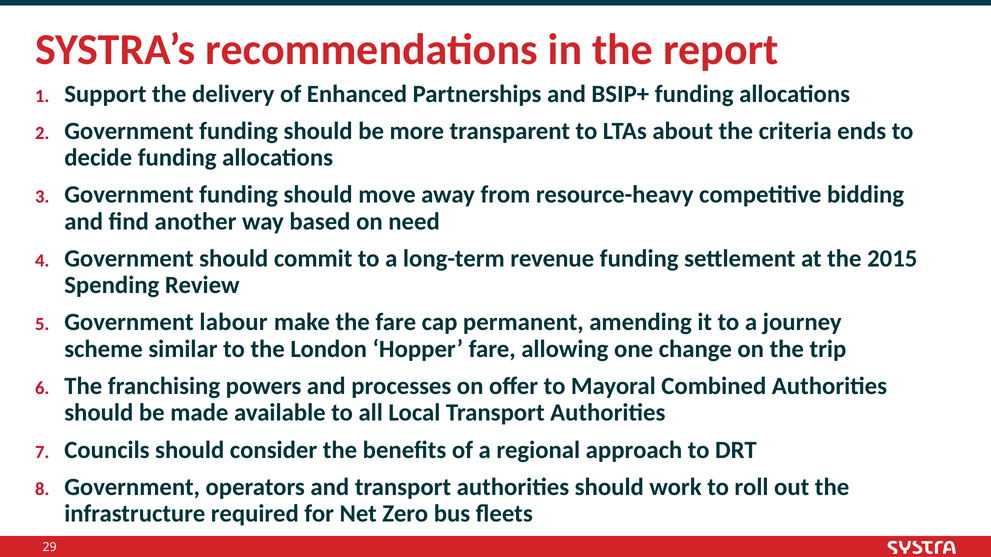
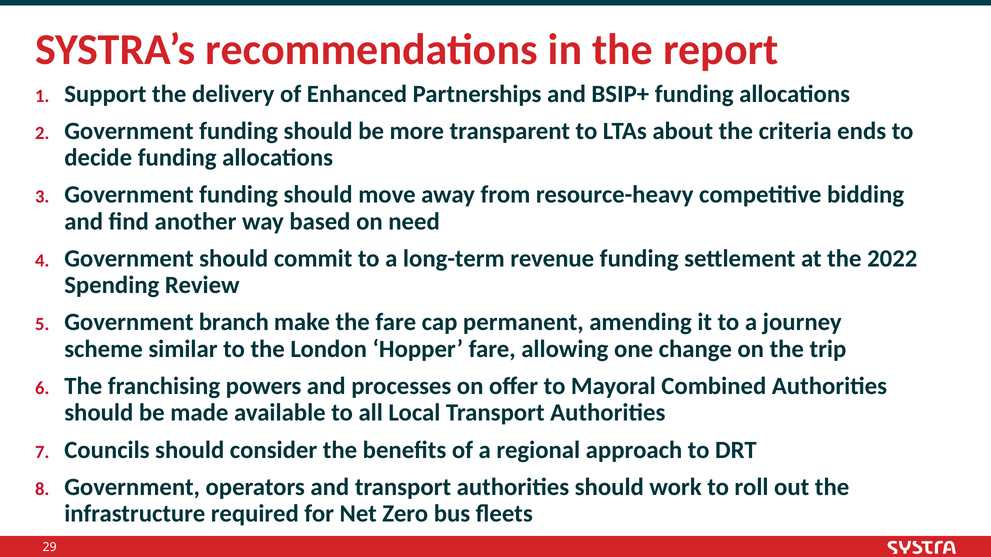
2015: 2015 -> 2022 (892, 259)
labour: labour -> branch (234, 323)
